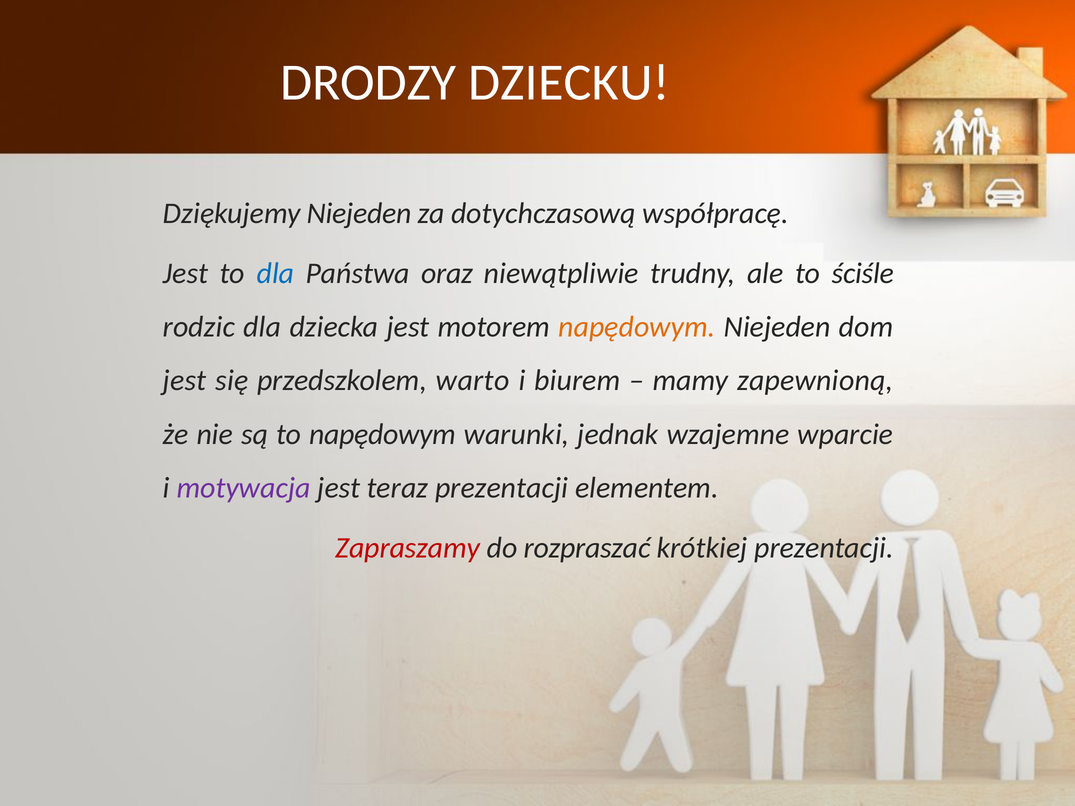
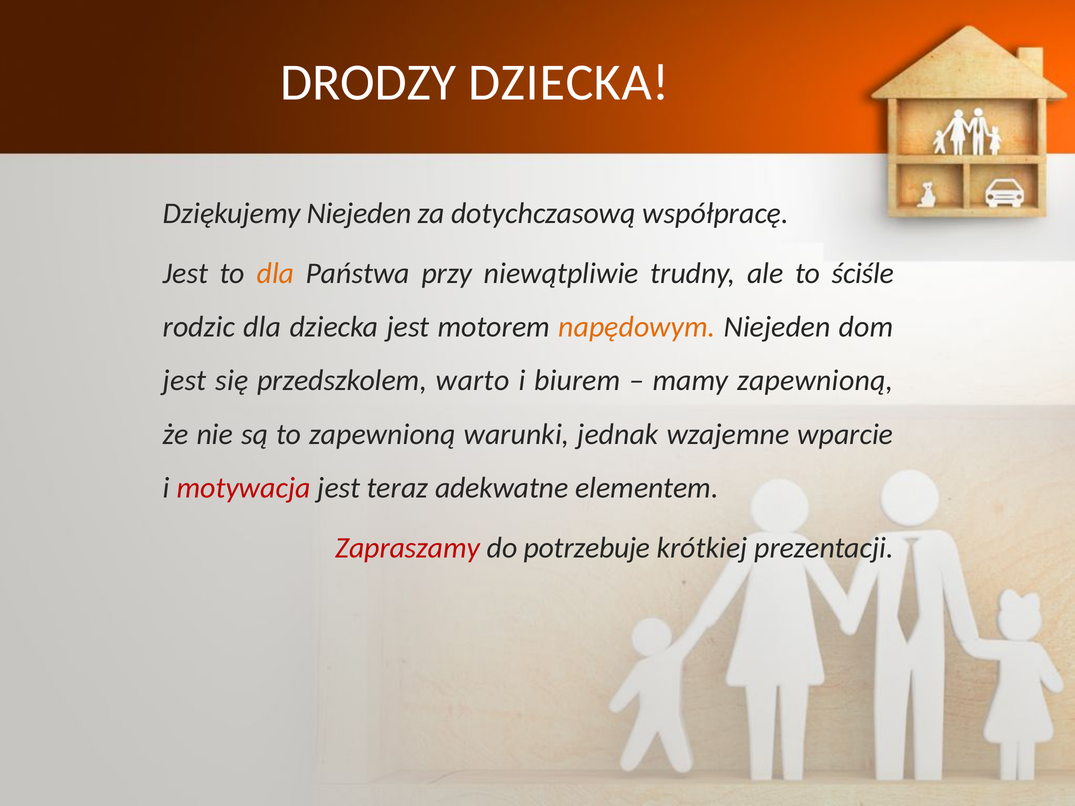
DRODZY DZIECKU: DZIECKU -> DZIECKA (569, 83)
dla colour: blue -> orange (275, 273)
oraz: oraz -> przy (447, 273)
to napędowym: napędowym -> zapewnioną (382, 434)
motywacja colour: purple -> red (244, 488)
teraz prezentacji: prezentacji -> adekwatne (502, 488)
rozpraszać: rozpraszać -> potrzebuje (587, 548)
